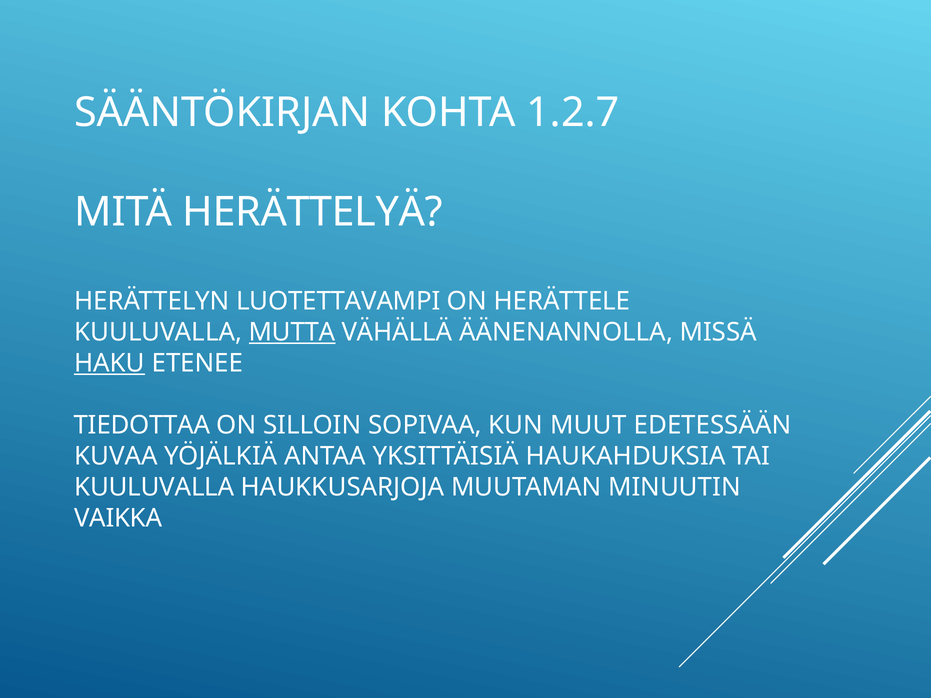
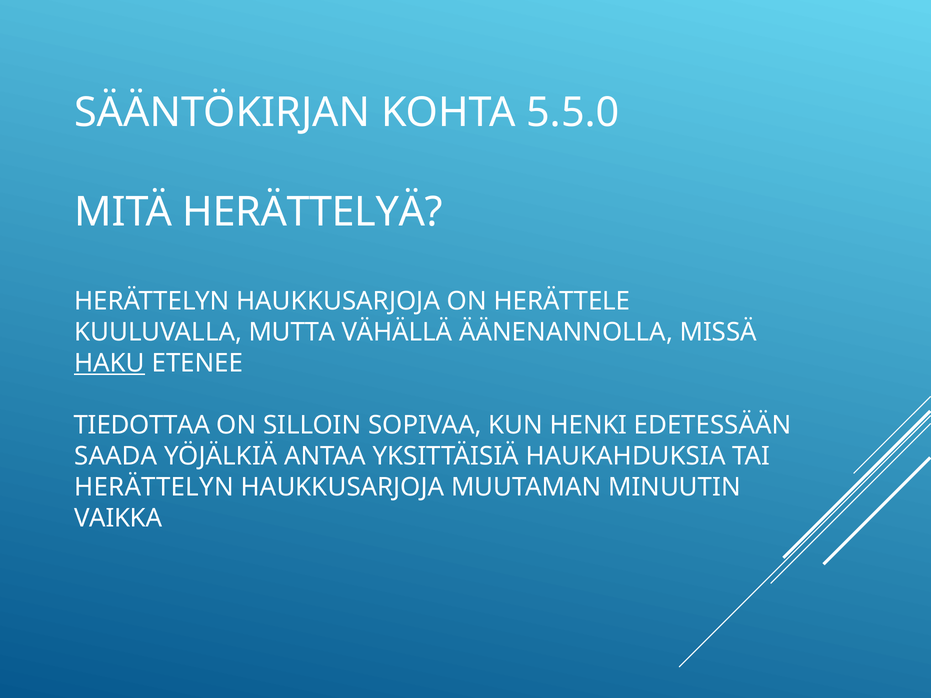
1.2.7: 1.2.7 -> 5.5.0 (573, 113)
LUOTETTAVAMPI: LUOTETTAVAMPI -> HAUKKUSARJOJA (338, 301)
MUTTA underline: present -> none (292, 332)
MUUT: MUUT -> HENKI (588, 425)
KUVAA: KUVAA -> SAADA (116, 456)
KUULUVALLA: KUULUVALLA -> HERÄTTELYN (154, 487)
